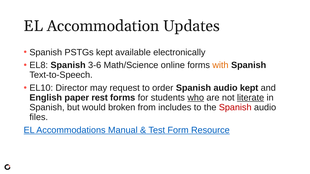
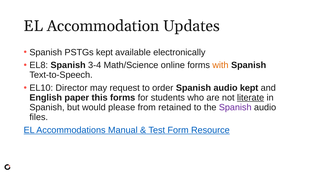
3-6: 3-6 -> 3-4 (95, 65)
rest: rest -> this (100, 98)
who underline: present -> none (196, 98)
broken: broken -> please (122, 108)
includes: includes -> retained (175, 108)
Spanish colour: red -> purple (235, 108)
